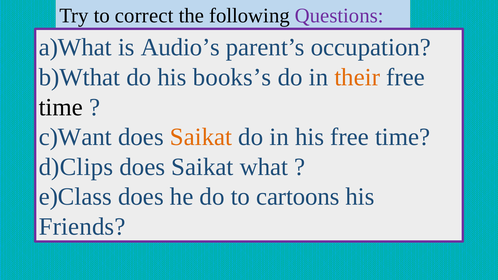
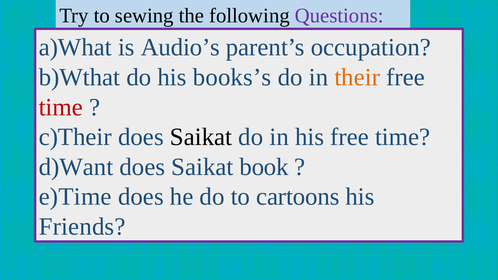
correct: correct -> sewing (144, 16)
time colour: black -> red (61, 107)
c)Want: c)Want -> c)Their (75, 137)
Saikat colour: orange -> black (201, 137)
d)Clips: d)Clips -> d)Want (76, 167)
what: what -> book (264, 167)
e)Class: e)Class -> e)Time (75, 197)
